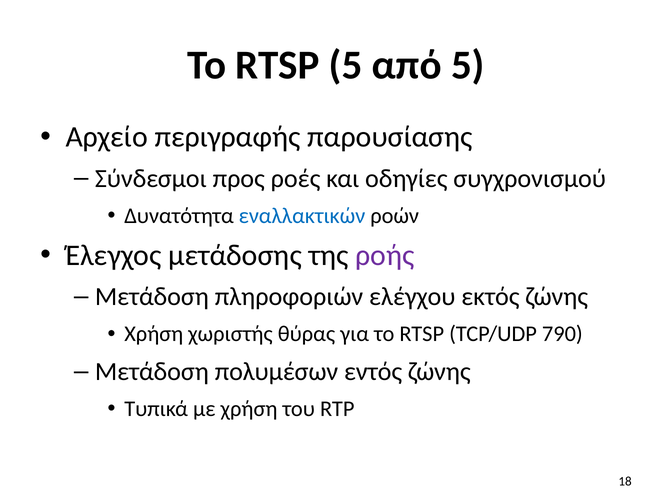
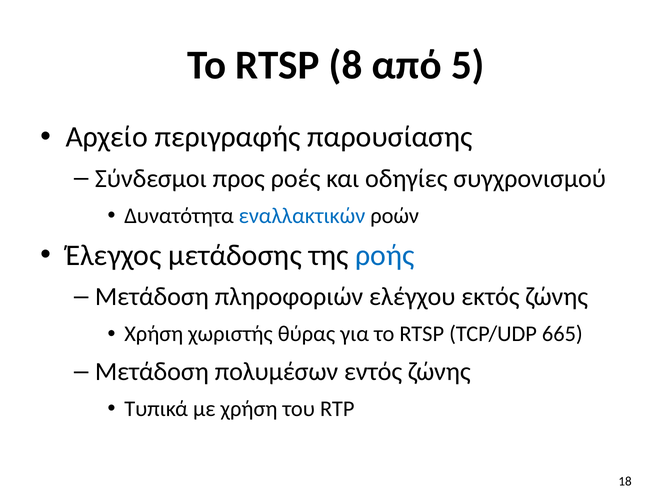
RTSP 5: 5 -> 8 (346, 65)
ροής colour: purple -> blue (385, 255)
790: 790 -> 665 (562, 334)
